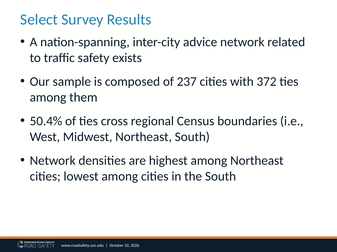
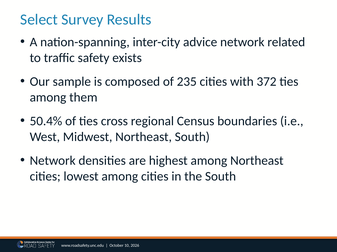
237: 237 -> 235 (187, 82)
